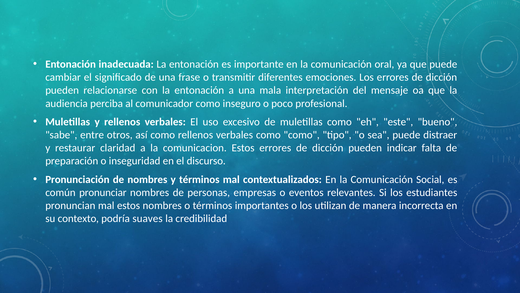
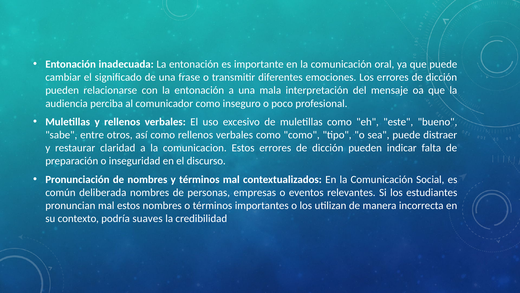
pronunciar: pronunciar -> deliberada (103, 192)
